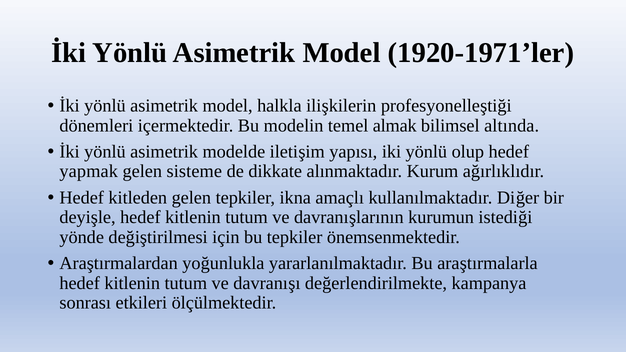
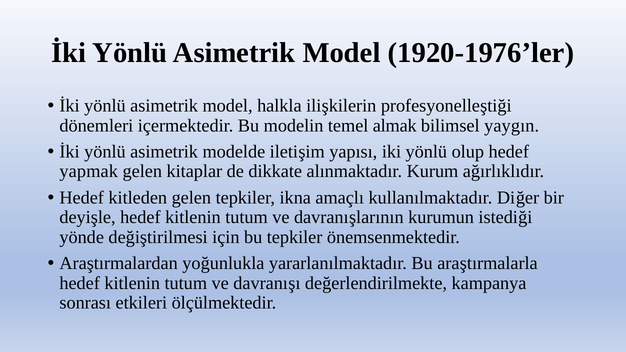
1920-1971’ler: 1920-1971’ler -> 1920-1976’ler (481, 53)
altında: altında -> yaygın (512, 126)
sisteme: sisteme -> kitaplar (194, 172)
